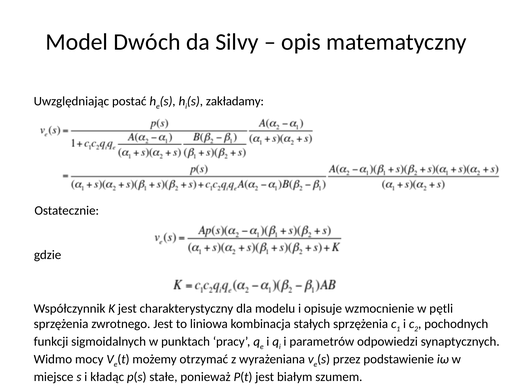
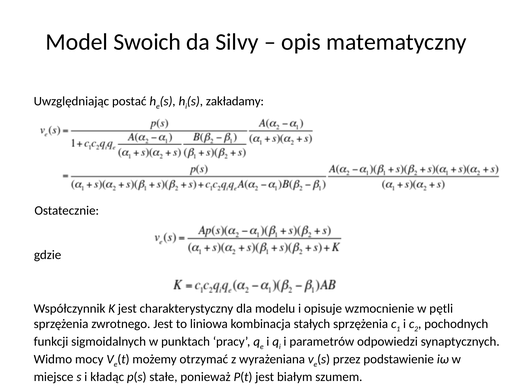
Dwóch: Dwóch -> Swoich (147, 42)
